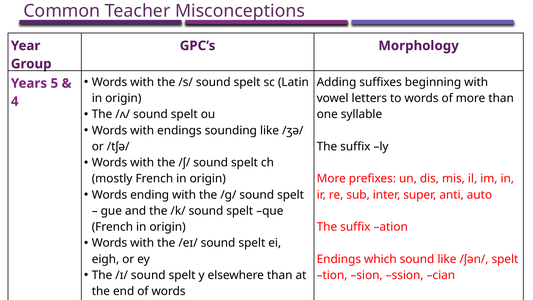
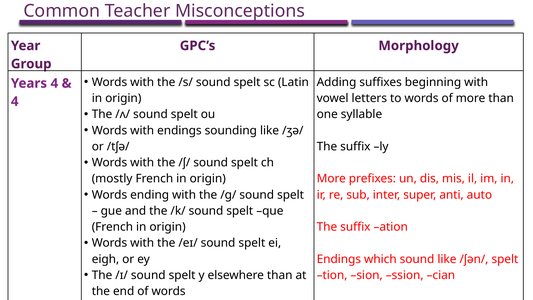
Years 5: 5 -> 4 (54, 83)
